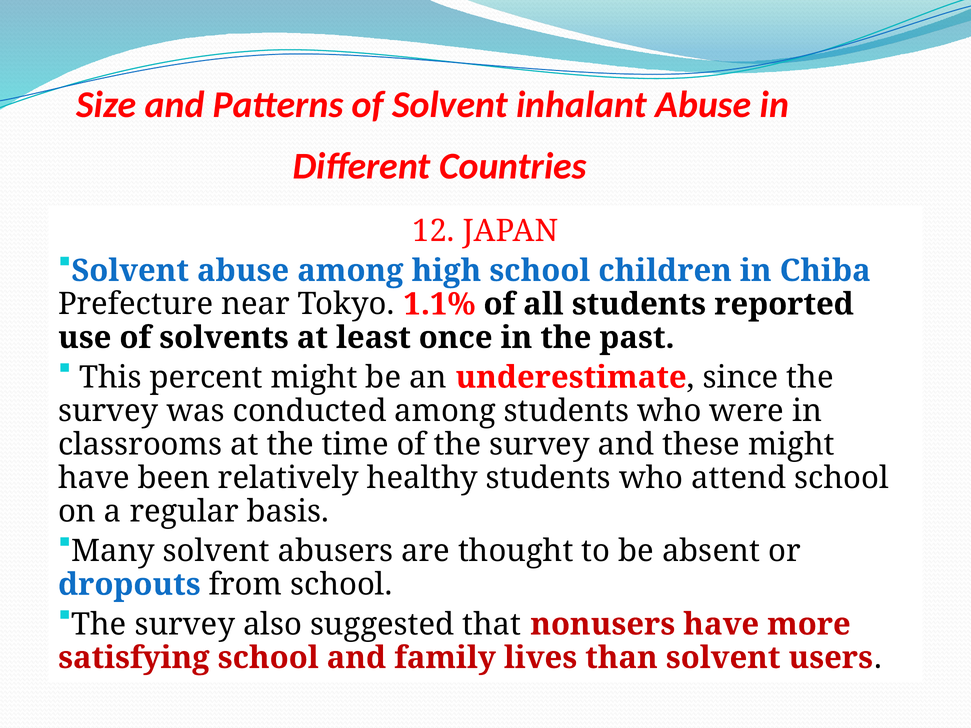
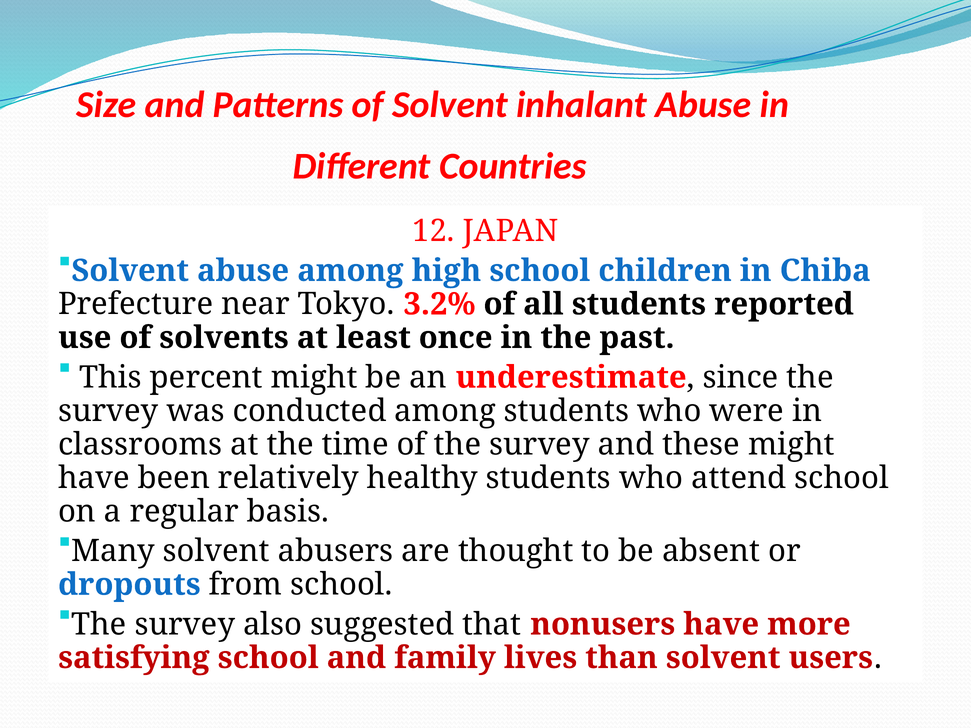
1.1%: 1.1% -> 3.2% (439, 304)
